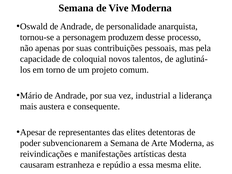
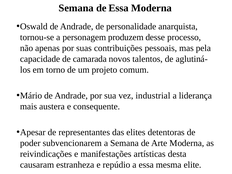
de Vive: Vive -> Essa (119, 8)
coloquial: coloquial -> camarada (90, 59)
